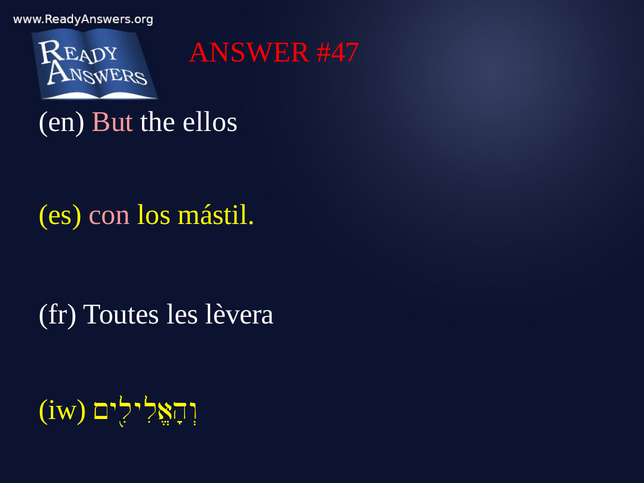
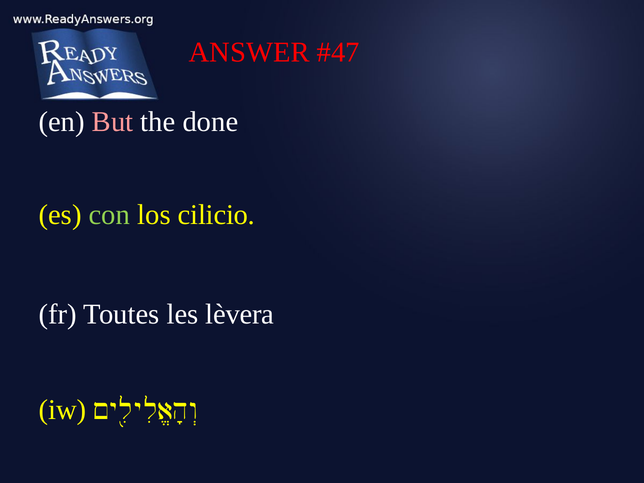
ellos: ellos -> done (210, 122)
con colour: pink -> light green (109, 215)
mástil: mástil -> cilicio (216, 215)
